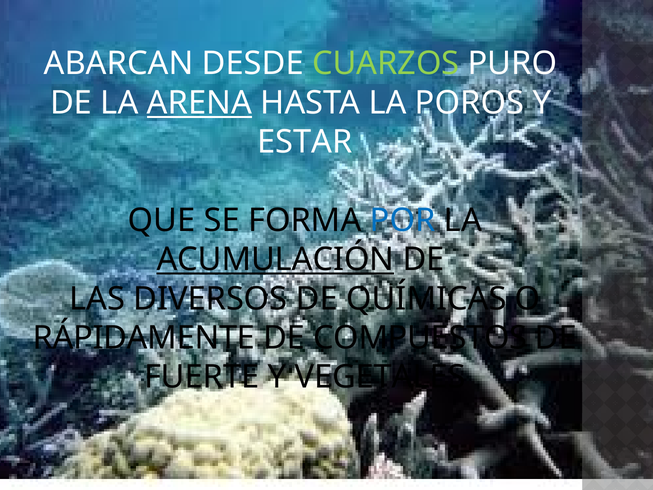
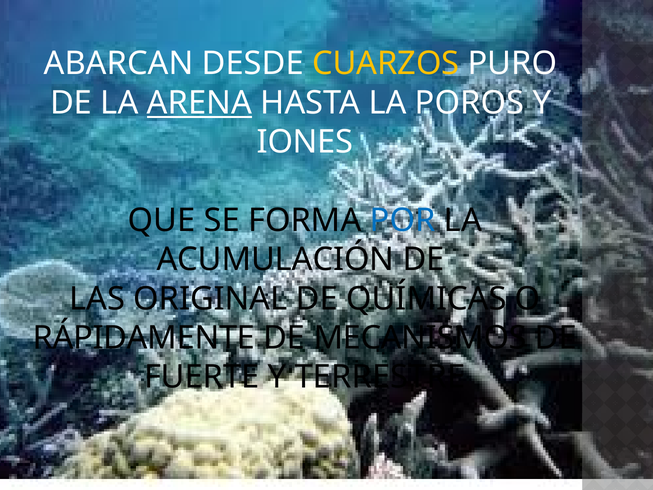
CUARZOS colour: light green -> yellow (386, 64)
ESTAR: ESTAR -> IONES (305, 142)
ACUMULACIÓN underline: present -> none (275, 259)
DIVERSOS: DIVERSOS -> ORIGINAL (210, 299)
COMPUESTOS: COMPUESTOS -> MECANISMOS (420, 338)
VEGETALES: VEGETALES -> TERRESTRE (380, 377)
